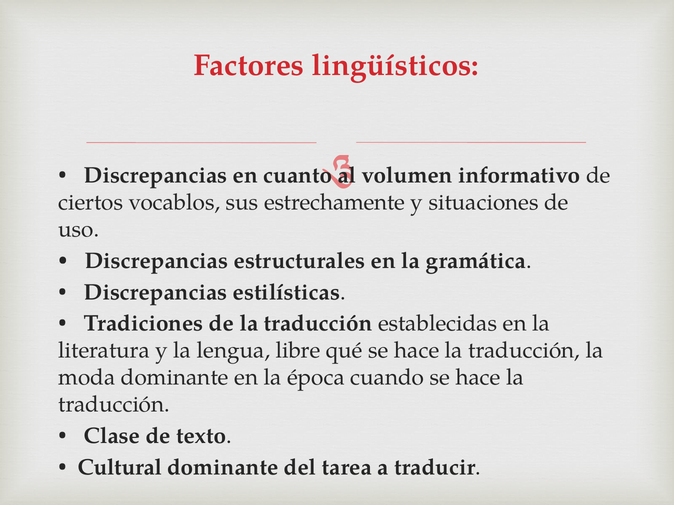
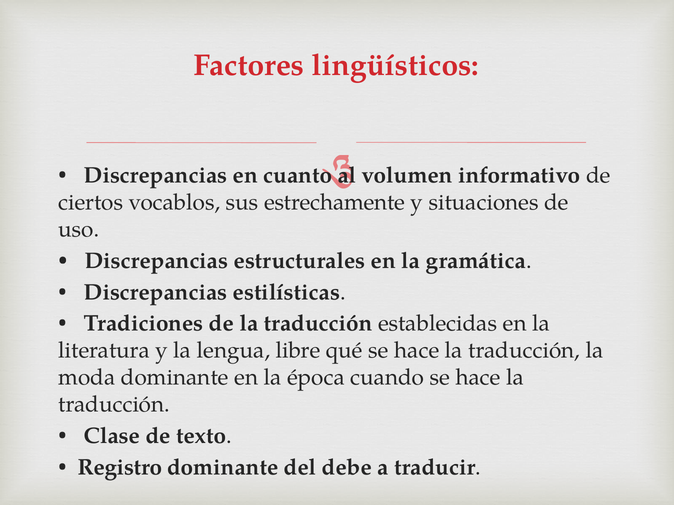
Cultural: Cultural -> Registro (120, 468)
tarea: tarea -> debe (347, 468)
